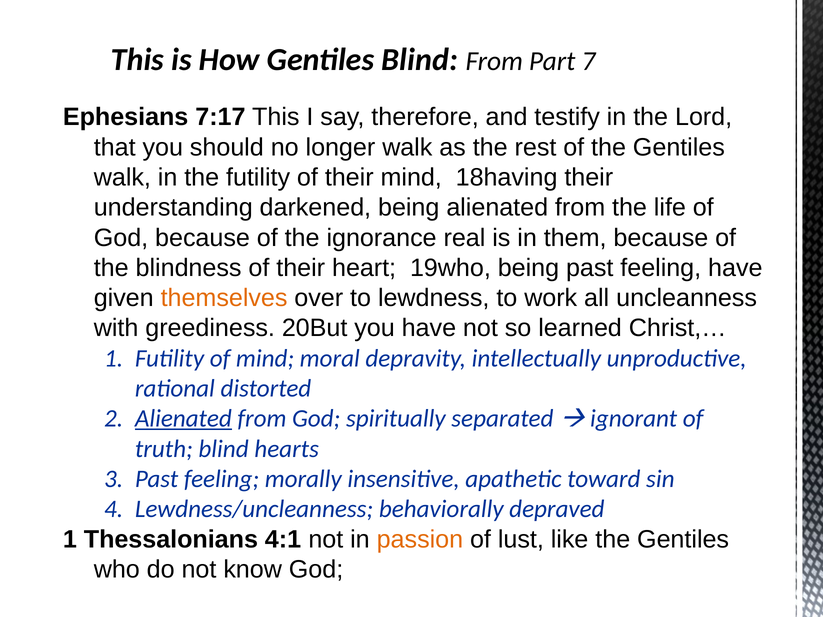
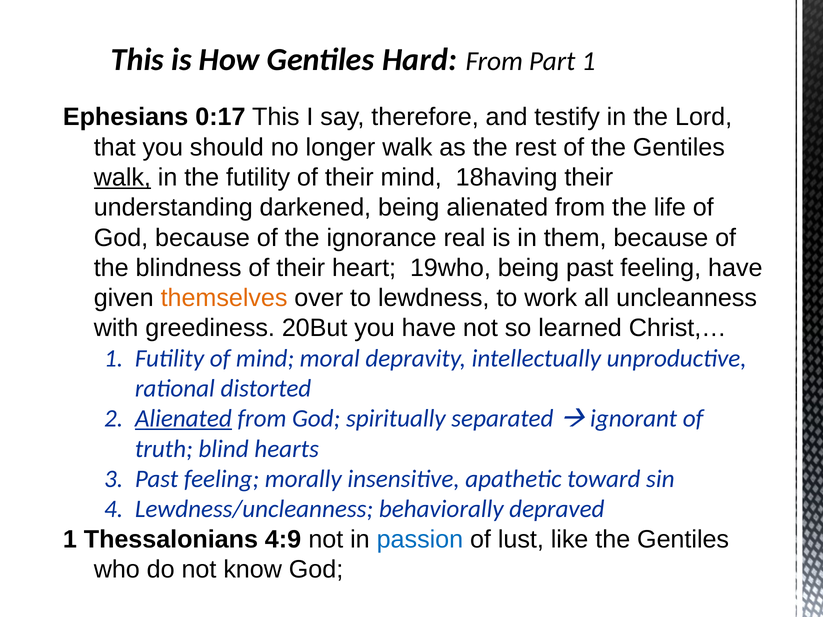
Gentiles Blind: Blind -> Hard (420, 60)
Part 7: 7 -> 1 (589, 61)
7:17: 7:17 -> 0:17 (220, 117)
walk underline: none -> present (122, 177)
4:1: 4:1 -> 4:9 (283, 539)
passion colour: orange -> blue (420, 539)
